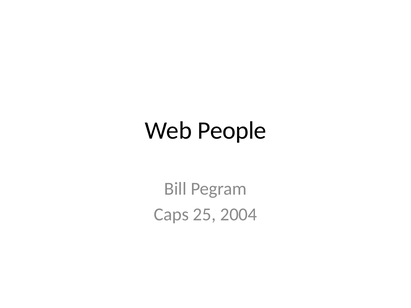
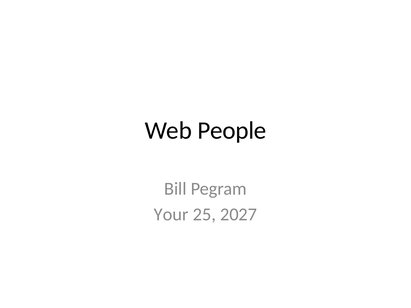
Caps: Caps -> Your (171, 215)
2004: 2004 -> 2027 (239, 215)
